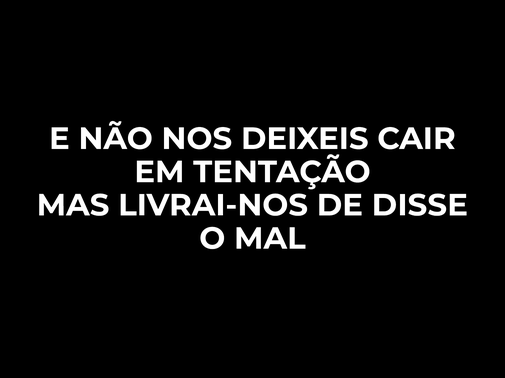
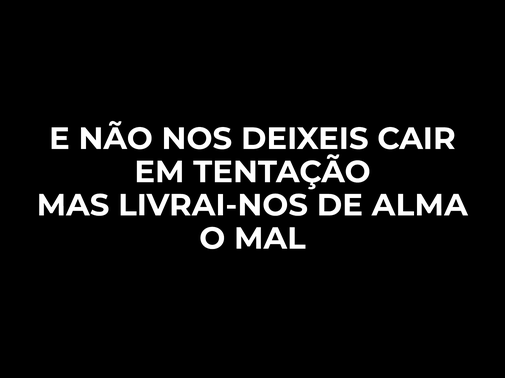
DISSE: DISSE -> ALMA (420, 206)
